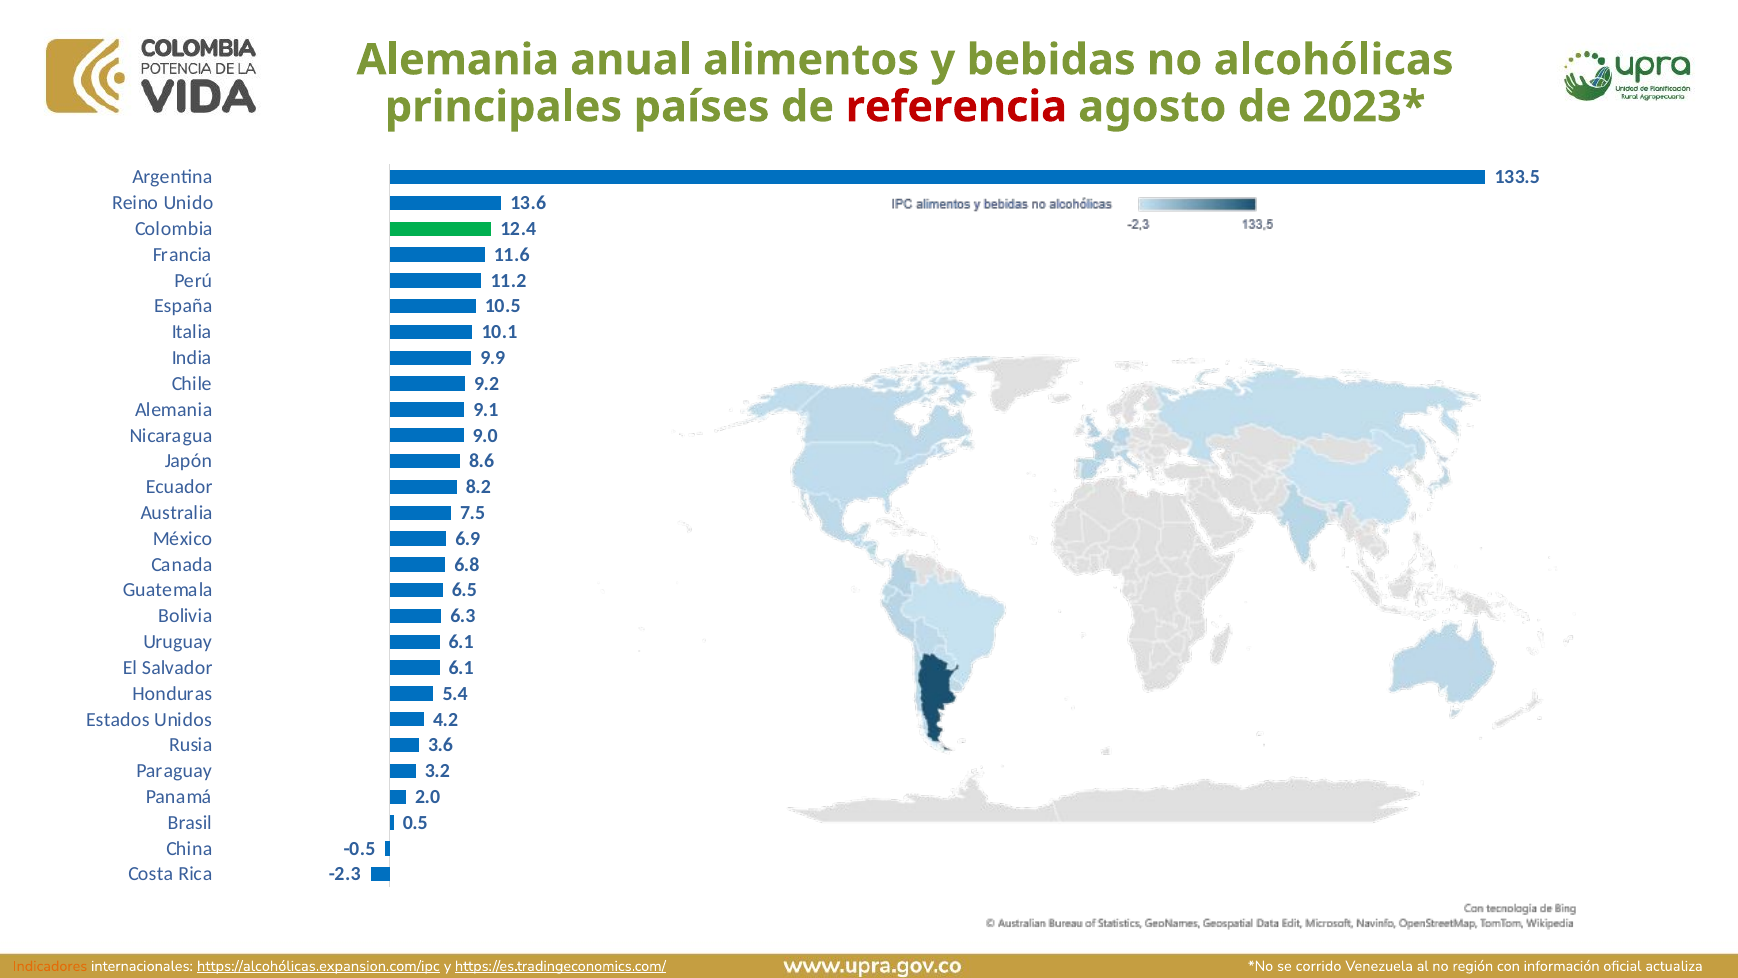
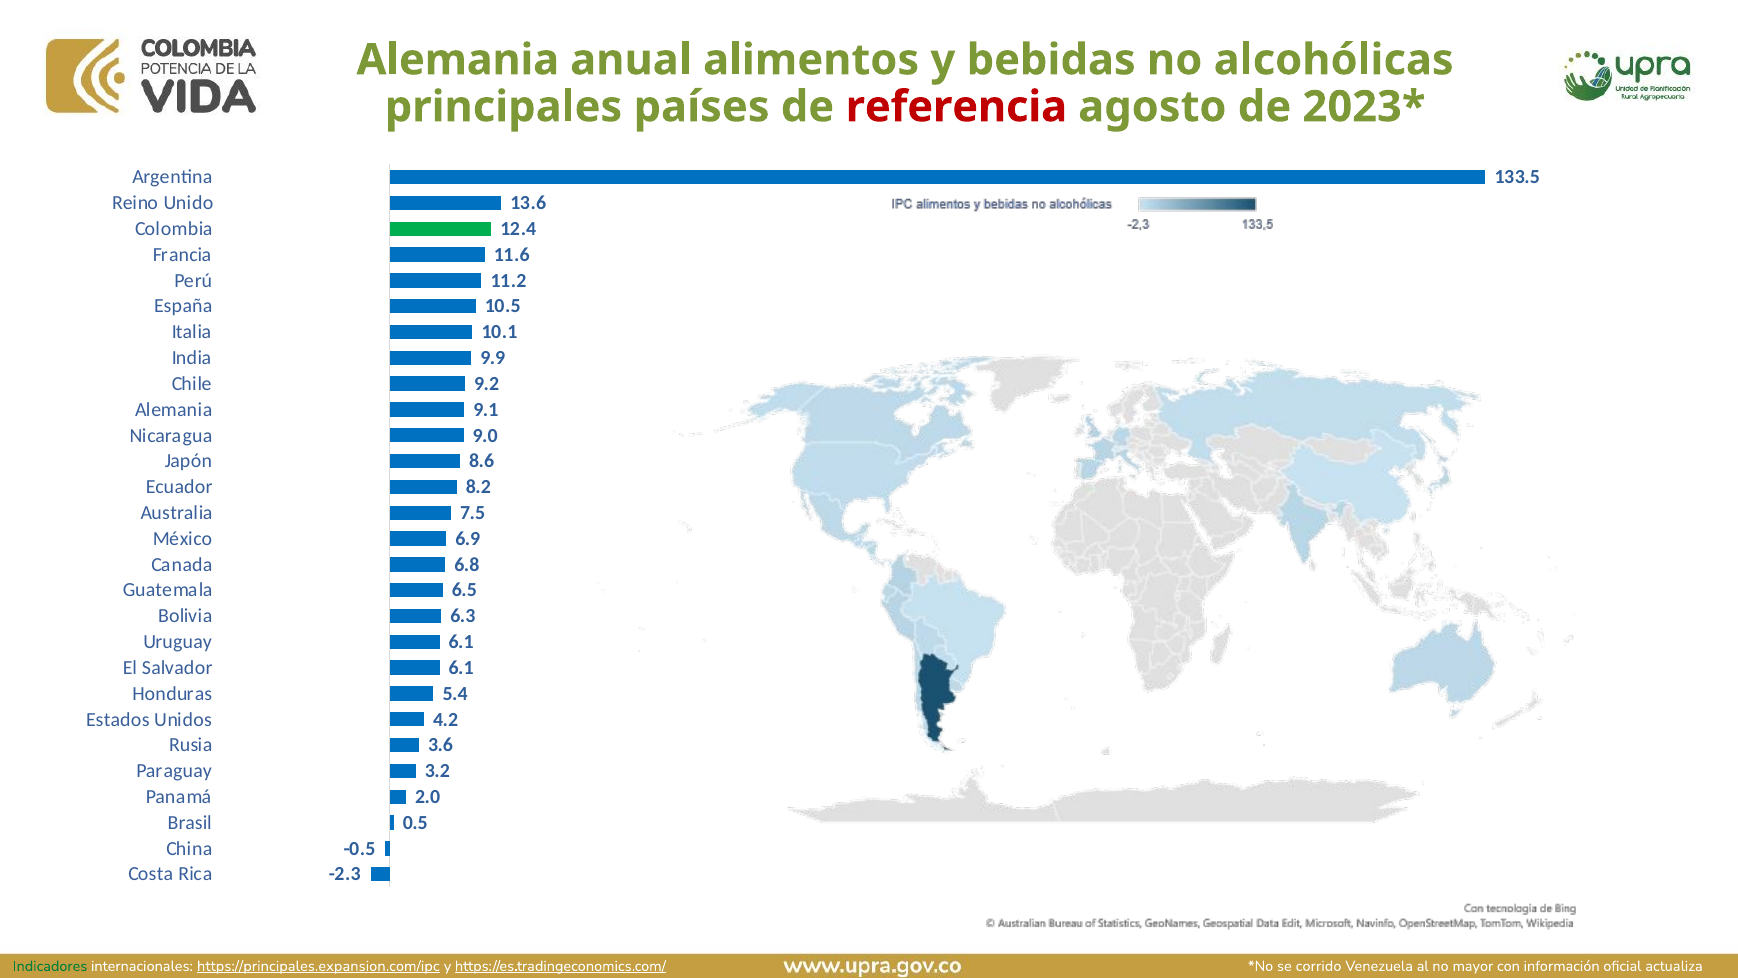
región: región -> mayor (1473, 966)
Indicadores colour: orange -> green (50, 966)
https://alcohólicas.expansion.com/ipc: https://alcohólicas.expansion.com/ipc -> https://principales.expansion.com/ipc (318, 966)
